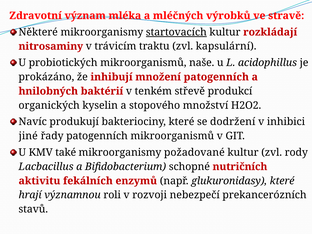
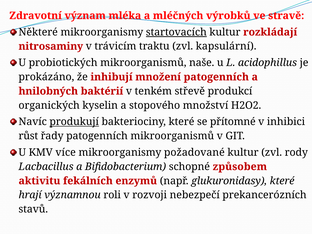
produkují underline: none -> present (74, 122)
dodržení: dodržení -> přítomné (233, 122)
jiné: jiné -> růst (28, 136)
také: také -> více (66, 152)
nutričních: nutričních -> způsobem (240, 167)
